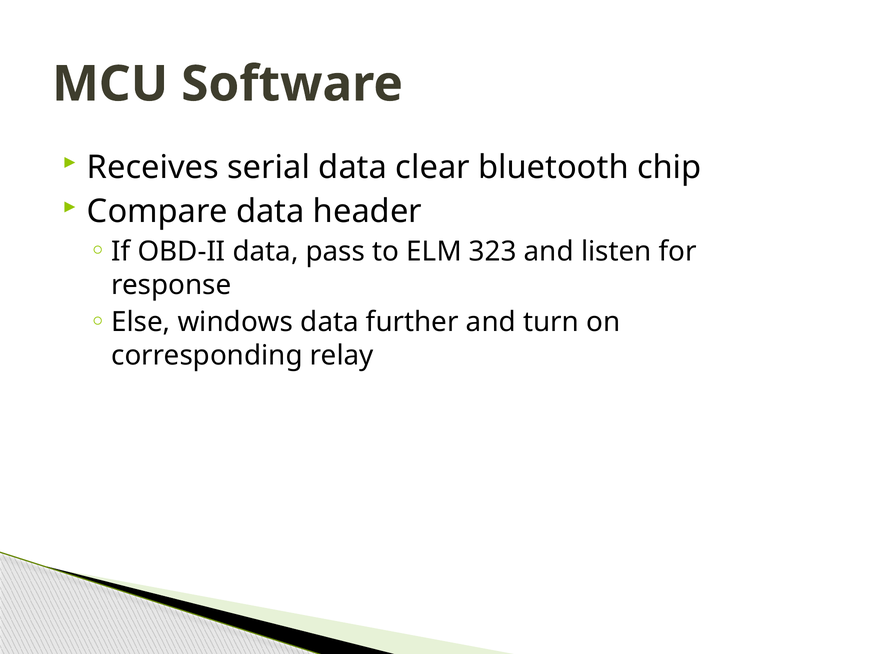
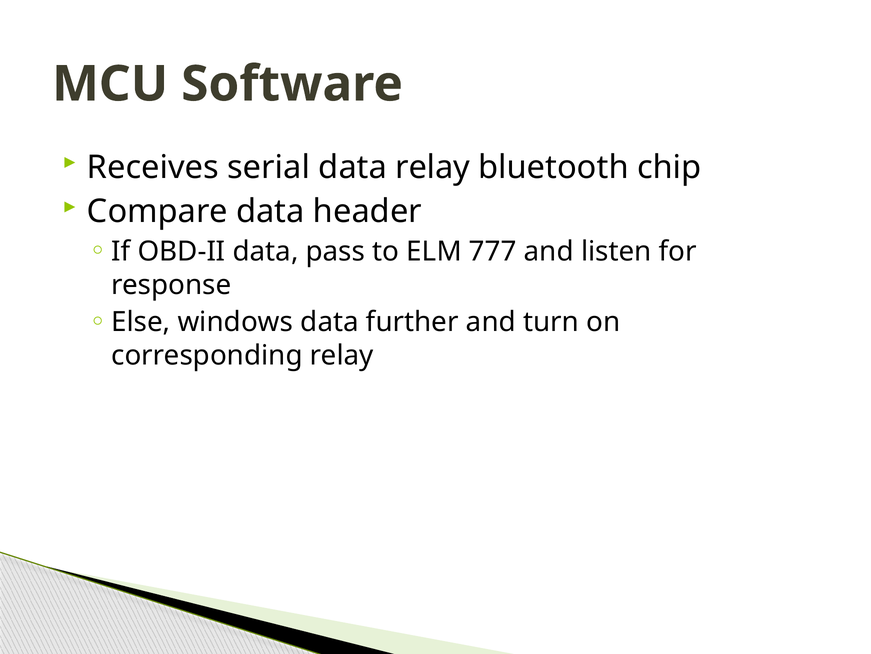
data clear: clear -> relay (433, 167)
323: 323 -> 777 (493, 251)
